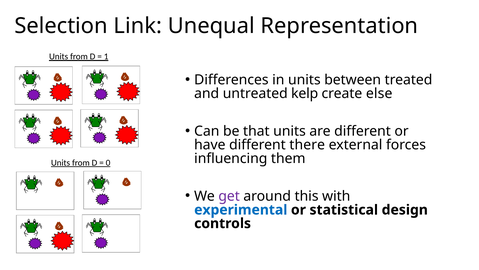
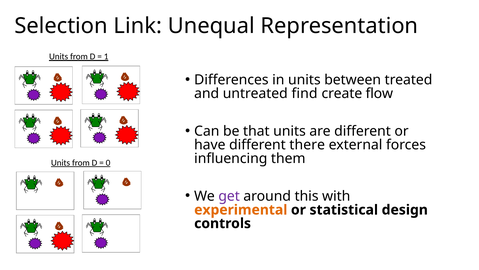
kelp: kelp -> find (305, 93)
else: else -> flow (379, 93)
experimental colour: blue -> orange (241, 209)
